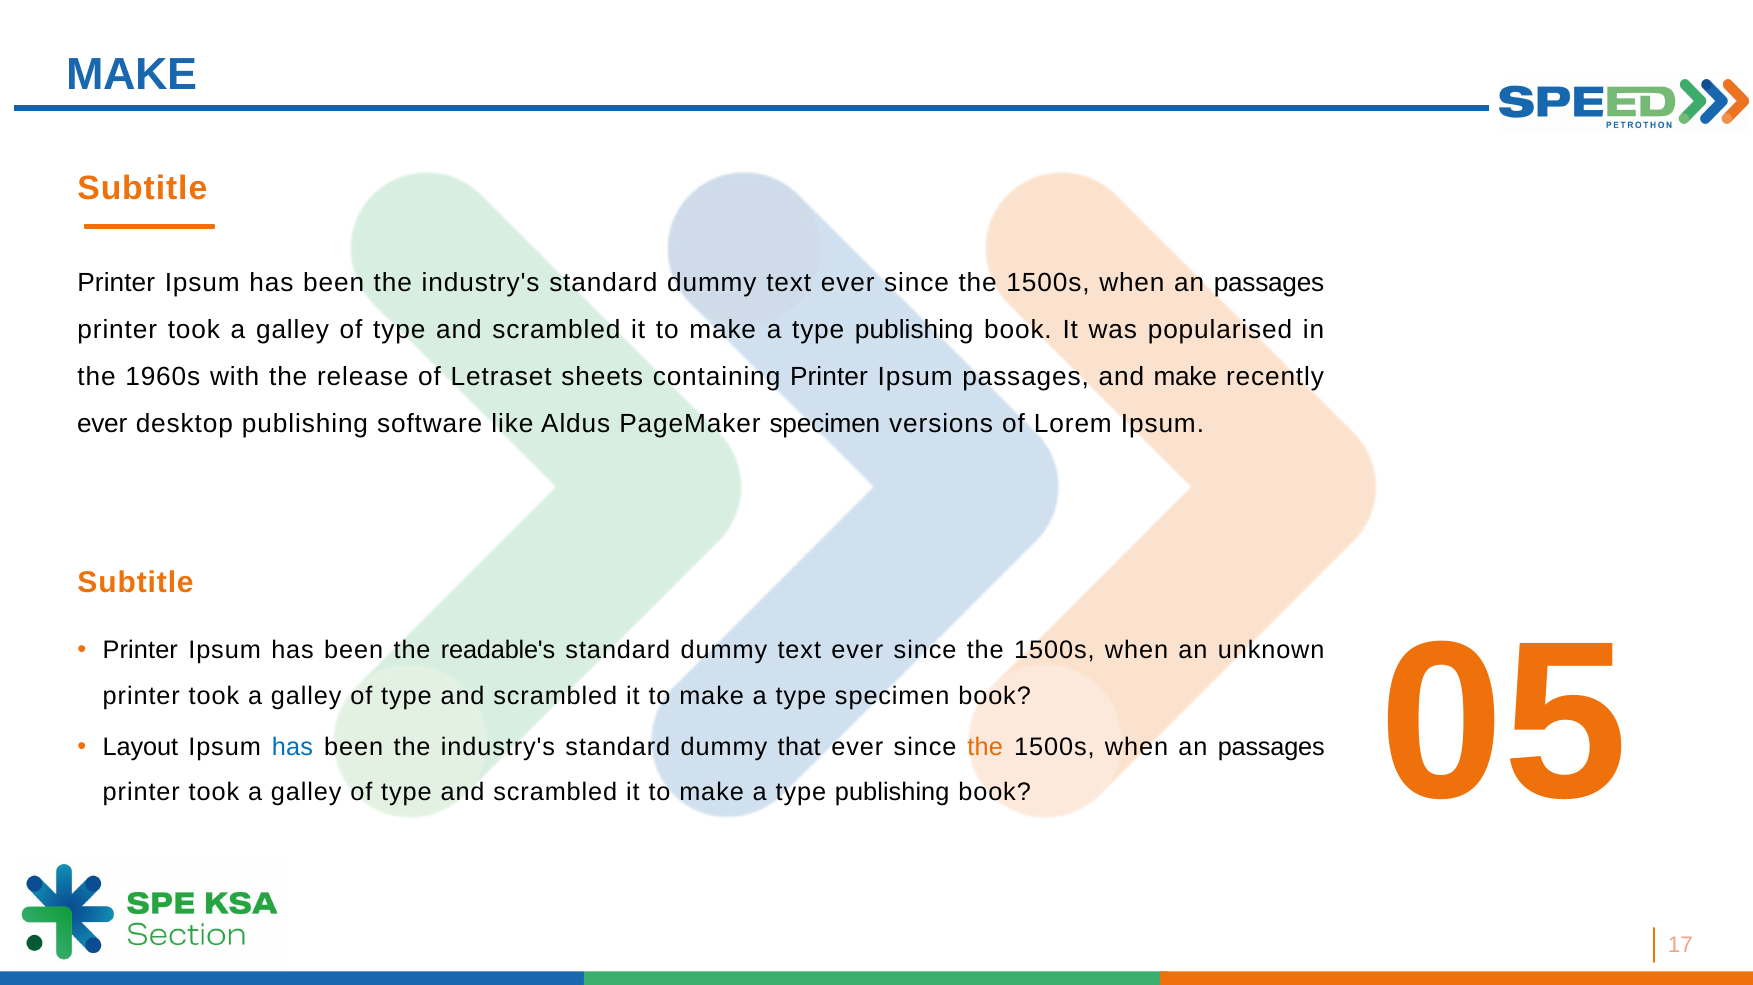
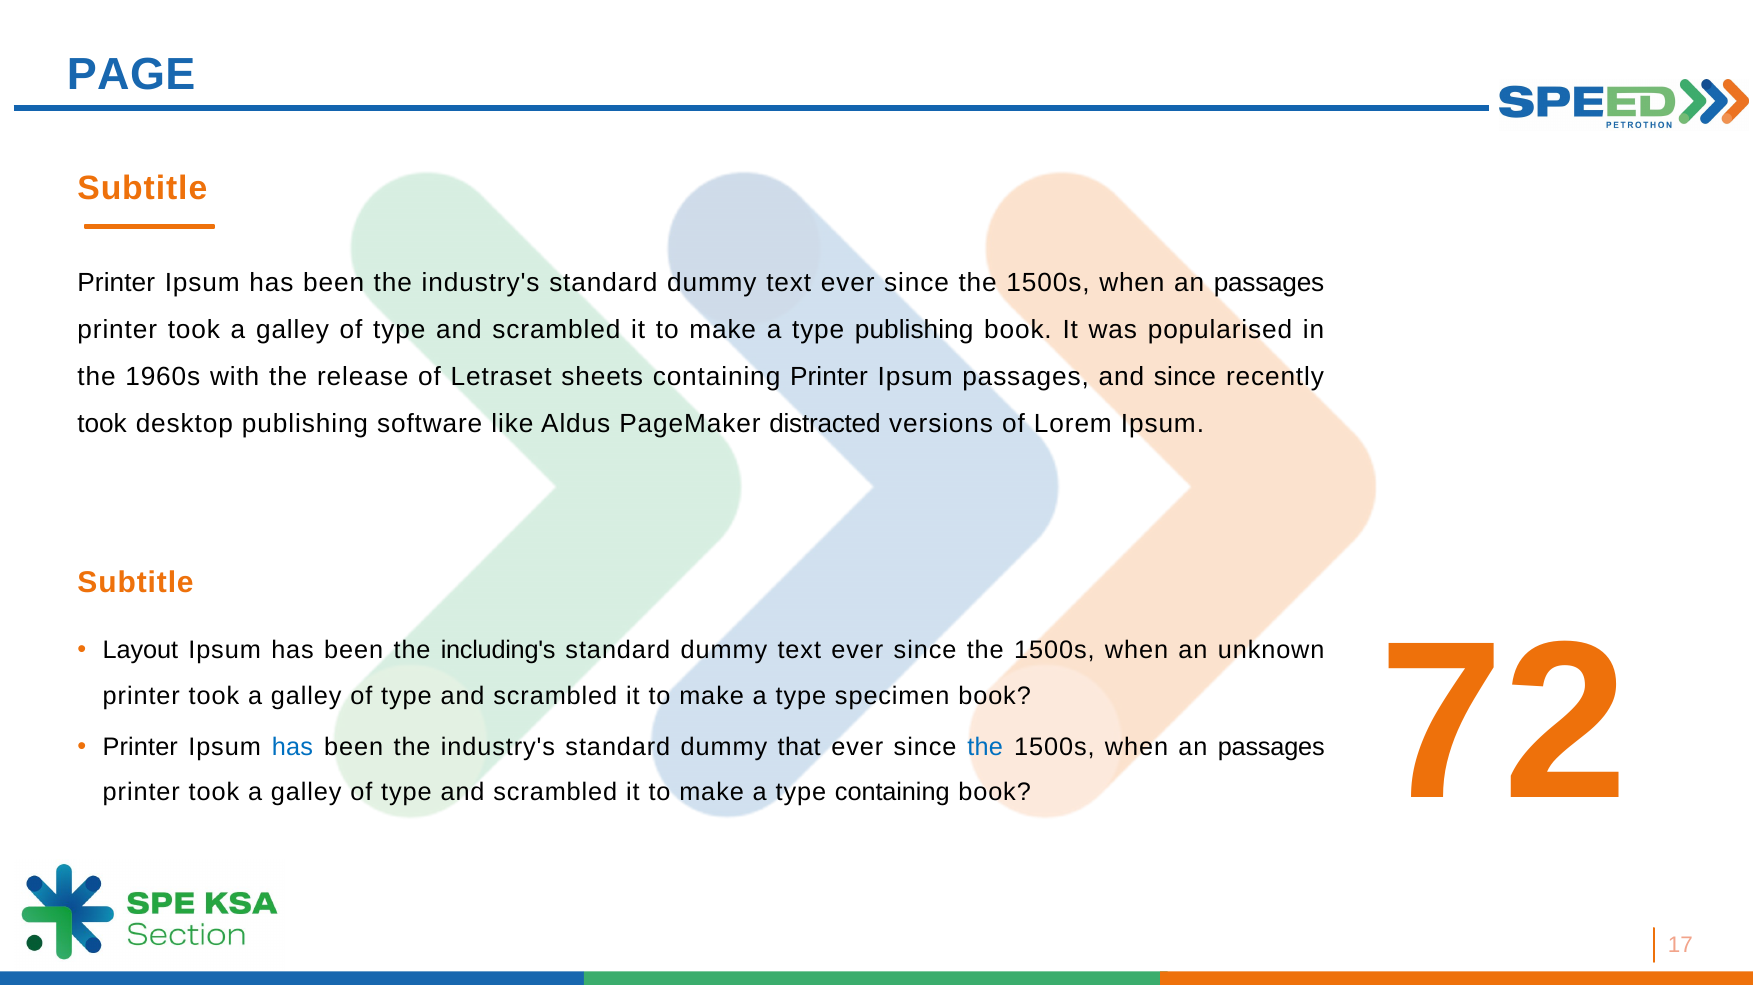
MAKE: MAKE -> PAGE (131, 75)
and make: make -> since (1185, 377)
ever: ever -> took (102, 424)
PageMaker specimen: specimen -> distracted (825, 424)
Printer: Printer -> Layout (140, 650)
readable's: readable's -> including's (498, 650)
Layout: Layout -> Printer (140, 747)
the colour: orange -> blue (985, 747)
publishing: publishing -> containing (892, 792)
05: 05 -> 72 (1504, 723)
